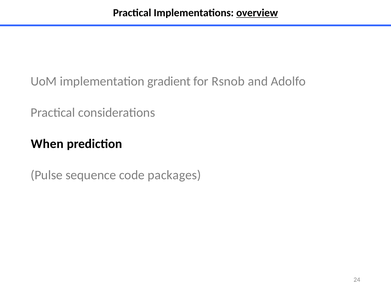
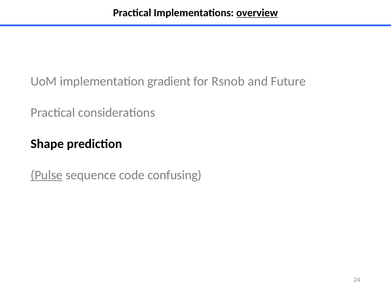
Adolfo: Adolfo -> Future (288, 81)
When: When -> Shape (47, 144)
Pulse underline: none -> present (47, 175)
packages: packages -> confusing (175, 175)
